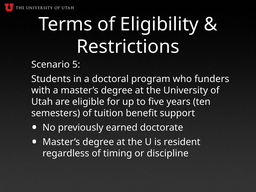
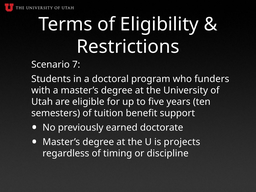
5: 5 -> 7 (76, 65)
resident: resident -> projects (182, 142)
